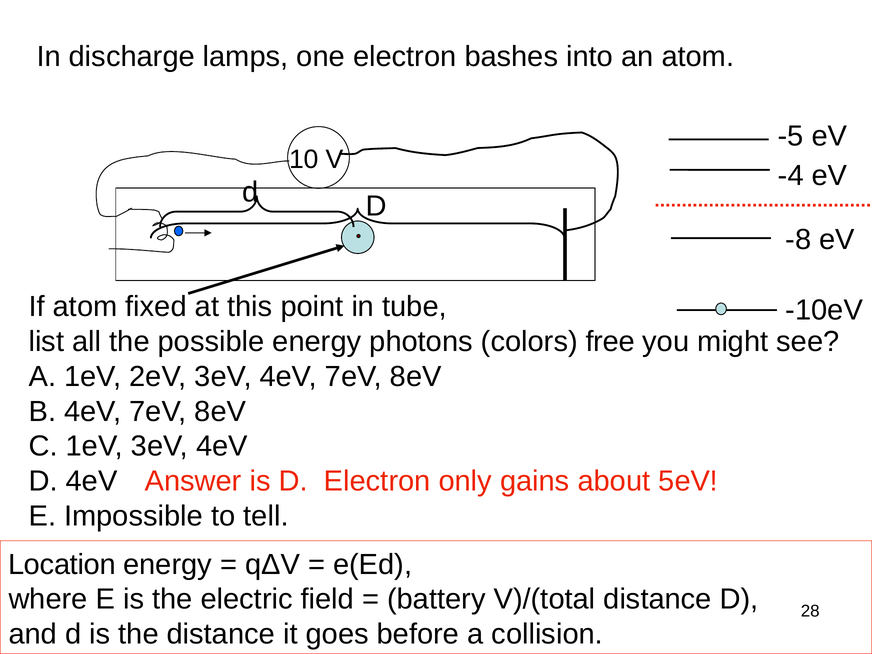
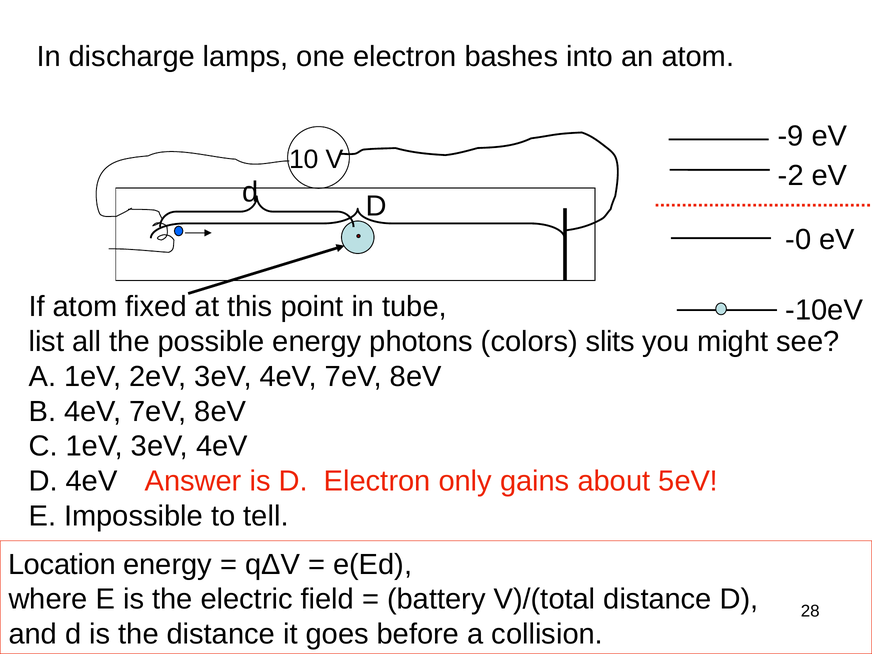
-5: -5 -> -9 (791, 136)
-4: -4 -> -2 (791, 176)
-8: -8 -> -0 (798, 240)
free: free -> slits (610, 342)
